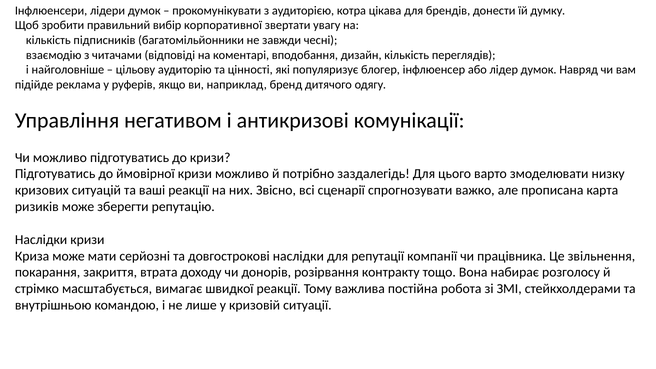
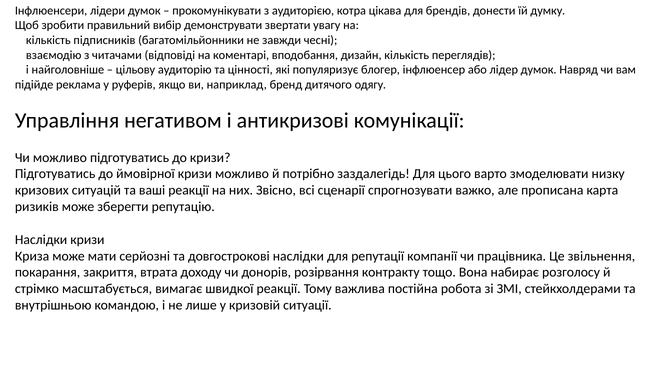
корпоративної: корпоративної -> демонструвати (223, 25)
